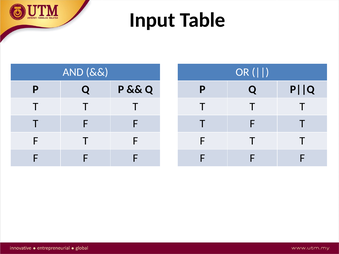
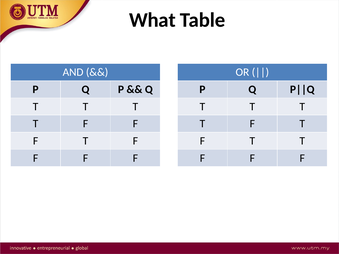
Input: Input -> What (152, 20)
